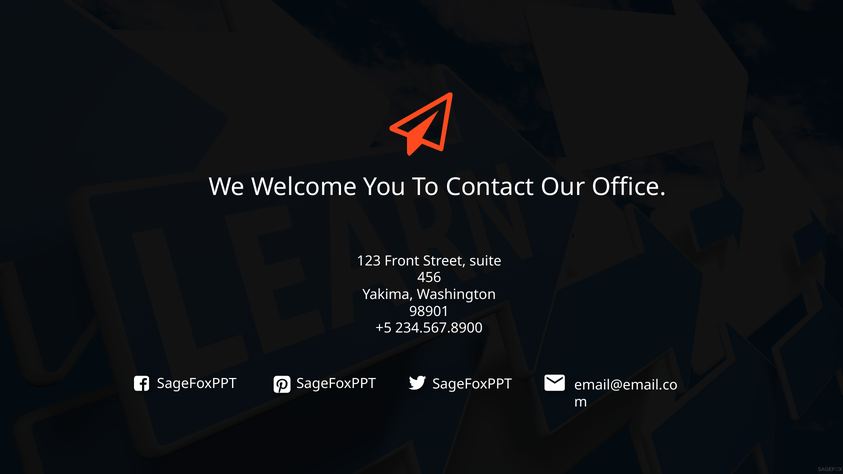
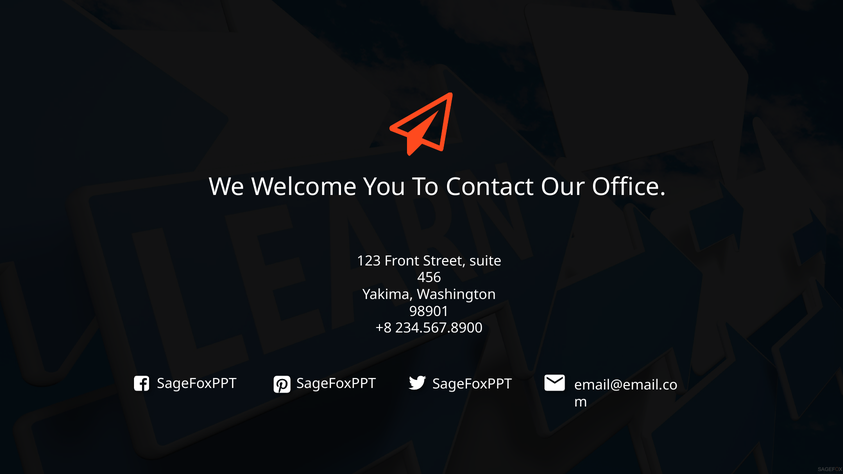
+5: +5 -> +8 (384, 328)
